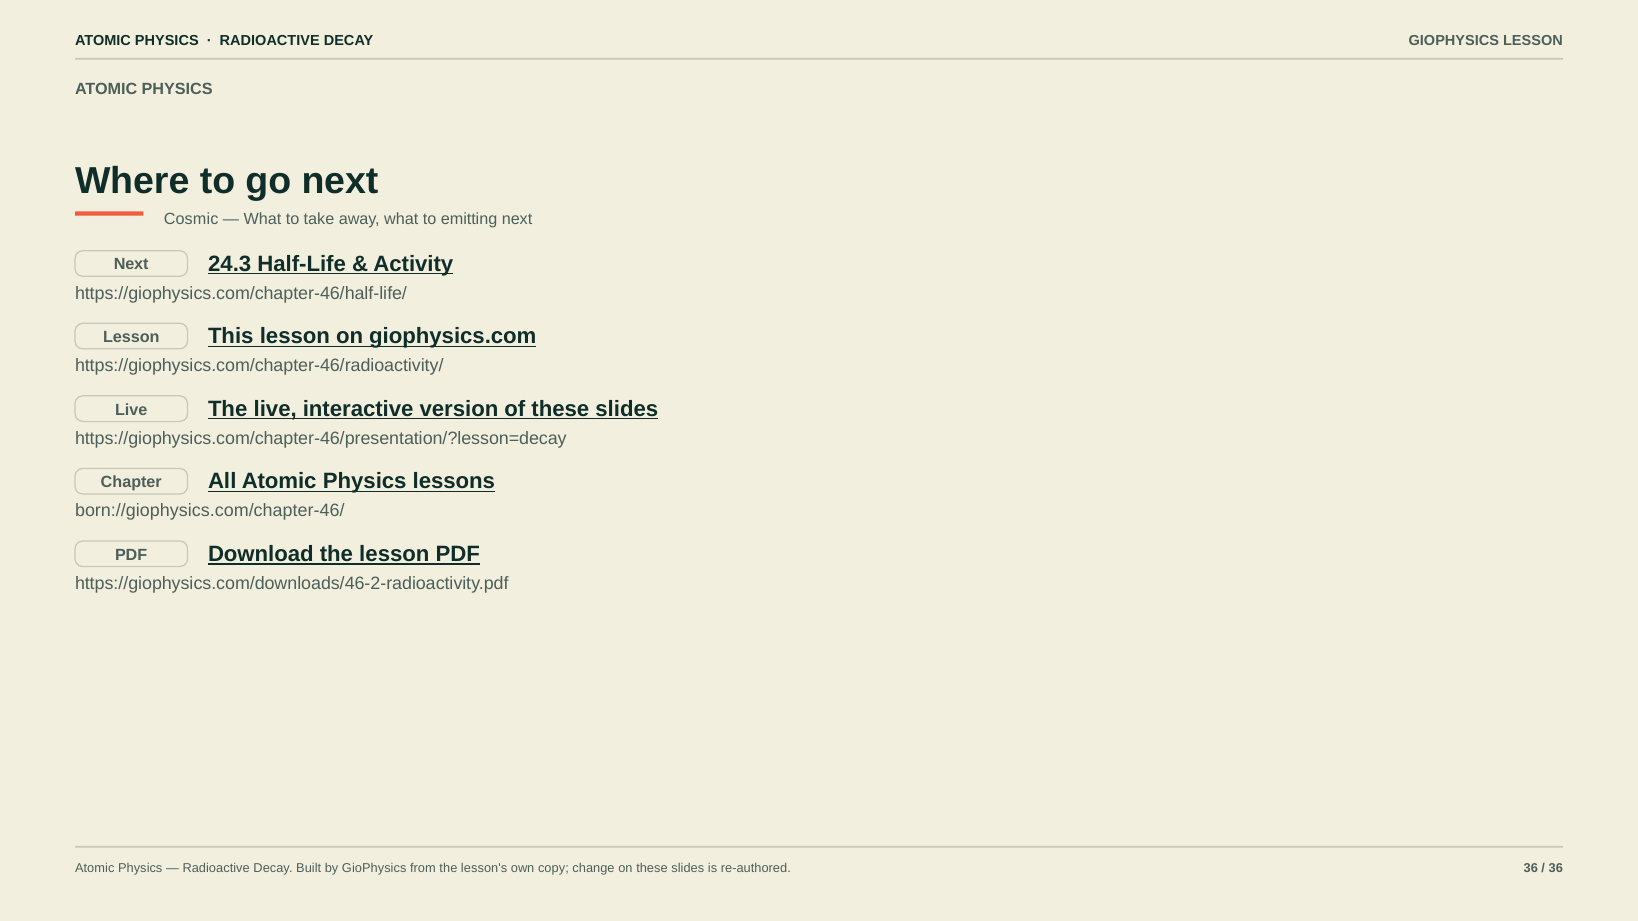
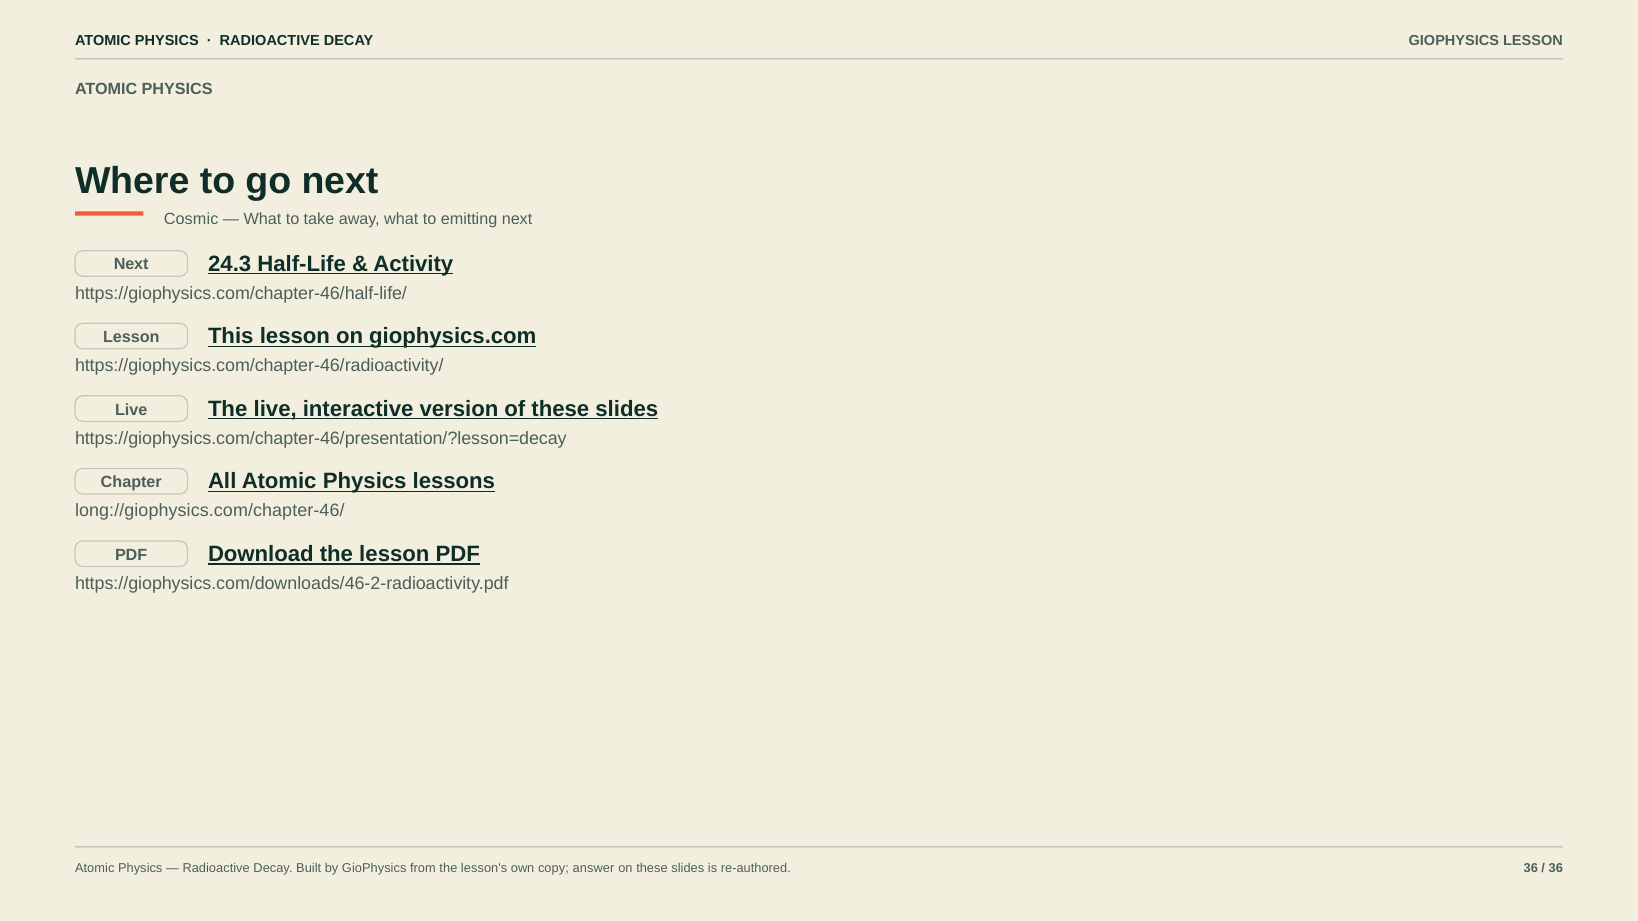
born://giophysics.com/chapter-46/: born://giophysics.com/chapter-46/ -> long://giophysics.com/chapter-46/ (210, 511)
change: change -> answer (593, 868)
